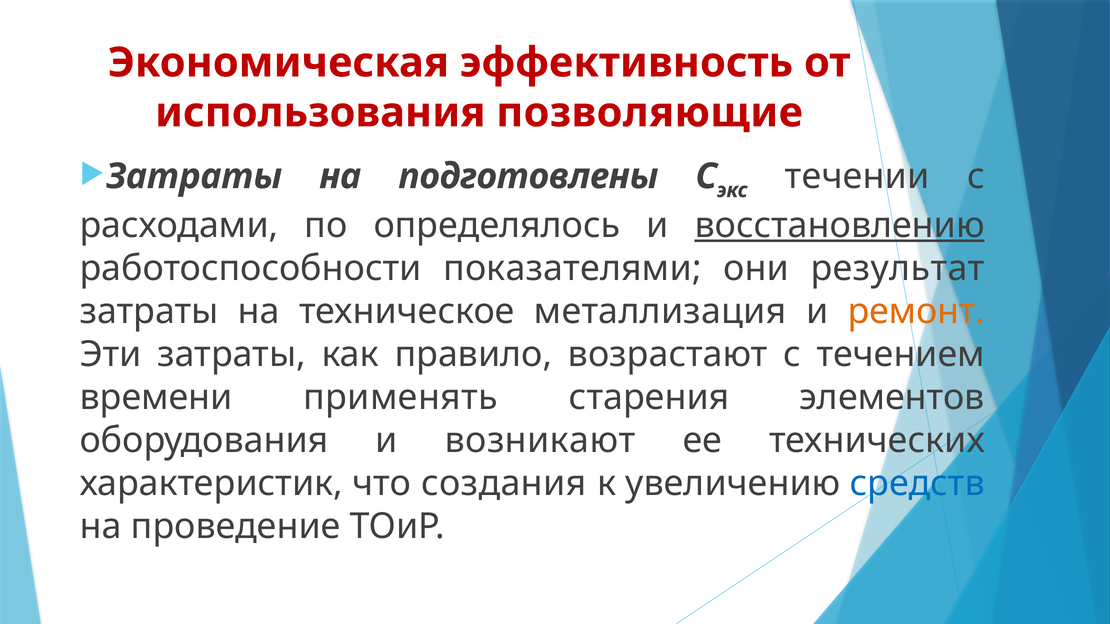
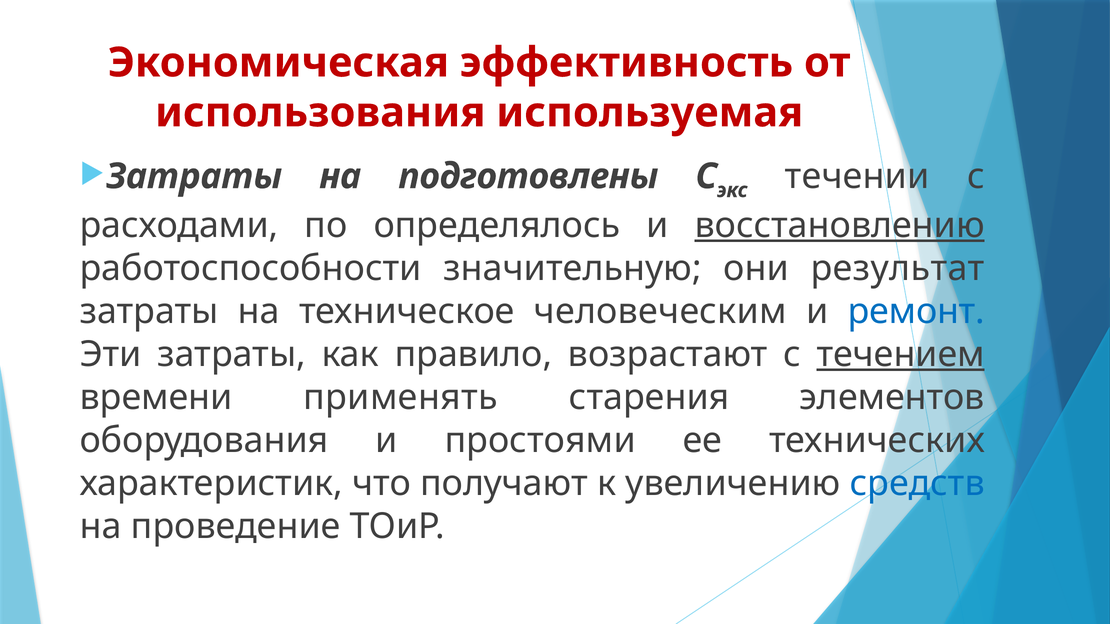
позволяющие: позволяющие -> используемая (650, 113)
показателями: показателями -> значительную (572, 268)
металлизация: металлизация -> человеческим (660, 311)
ремонт colour: orange -> blue (916, 311)
течением underline: none -> present (901, 355)
возникают: возникают -> простоями (540, 441)
создания: создания -> получают (504, 484)
